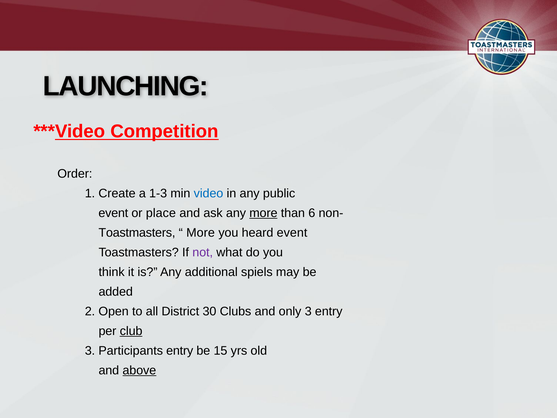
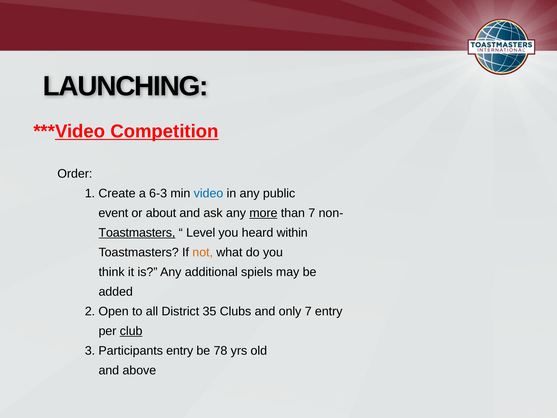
1-3: 1-3 -> 6-3 (158, 193)
place: place -> about (161, 213)
than 6: 6 -> 7 (312, 213)
Toastmasters underline: none -> present (137, 233)
More: More -> Level (201, 233)
heard event: event -> within (292, 233)
not colour: purple -> orange (203, 252)
30: 30 -> 35 (209, 311)
only 3: 3 -> 7 (308, 311)
15: 15 -> 78 (220, 351)
above underline: present -> none (139, 370)
